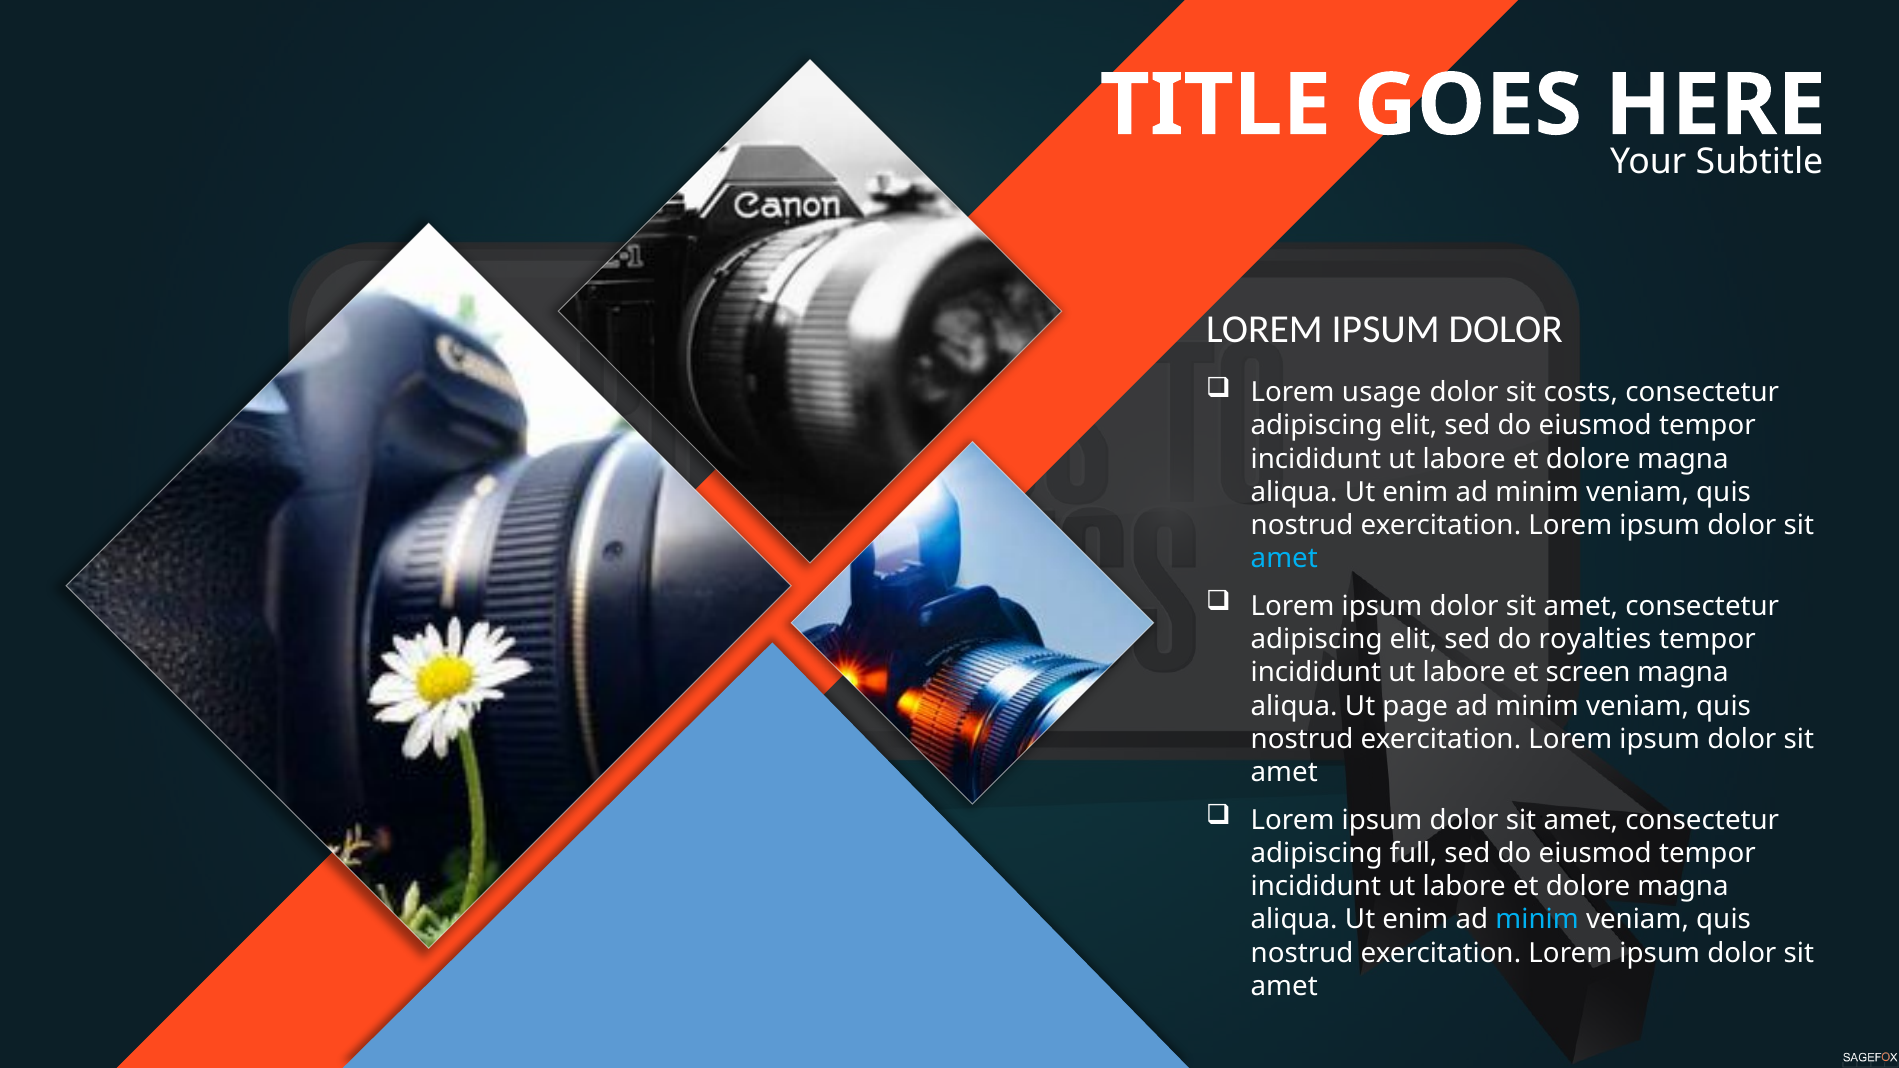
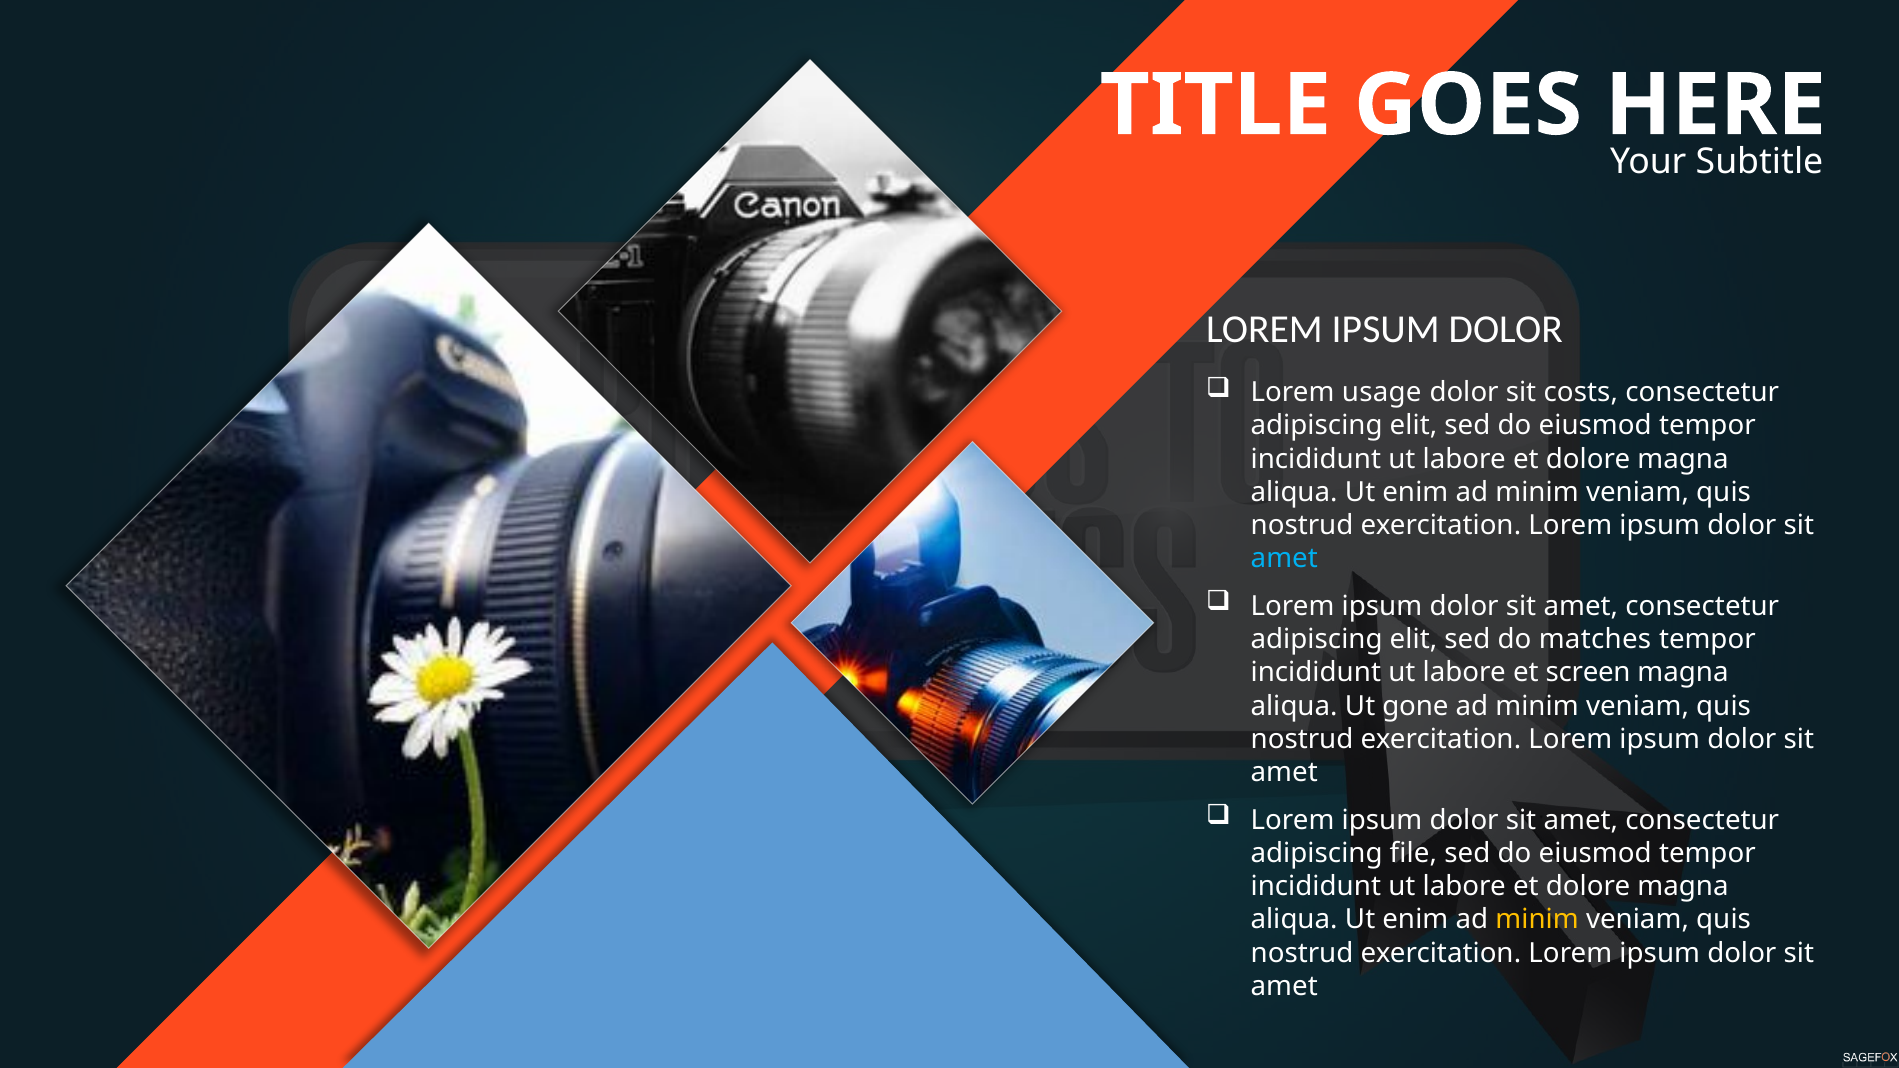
royalties: royalties -> matches (1595, 640)
page: page -> gone (1415, 706)
full: full -> file (1413, 853)
minim colour: light blue -> yellow (1537, 920)
